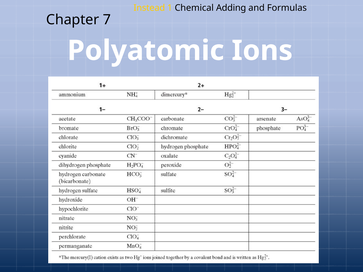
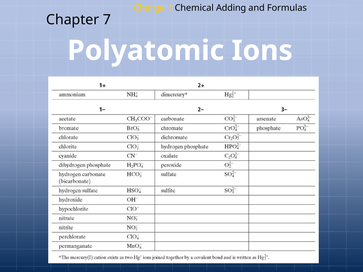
Instead: Instead -> Charge (149, 8)
